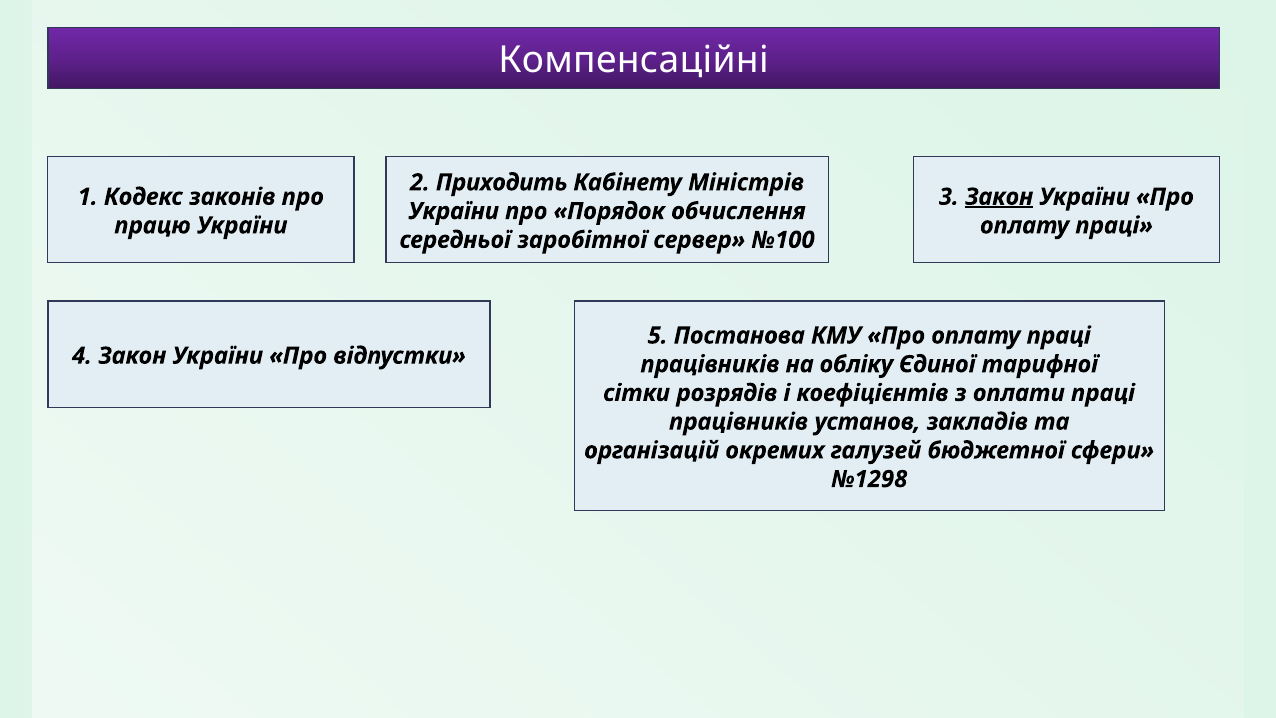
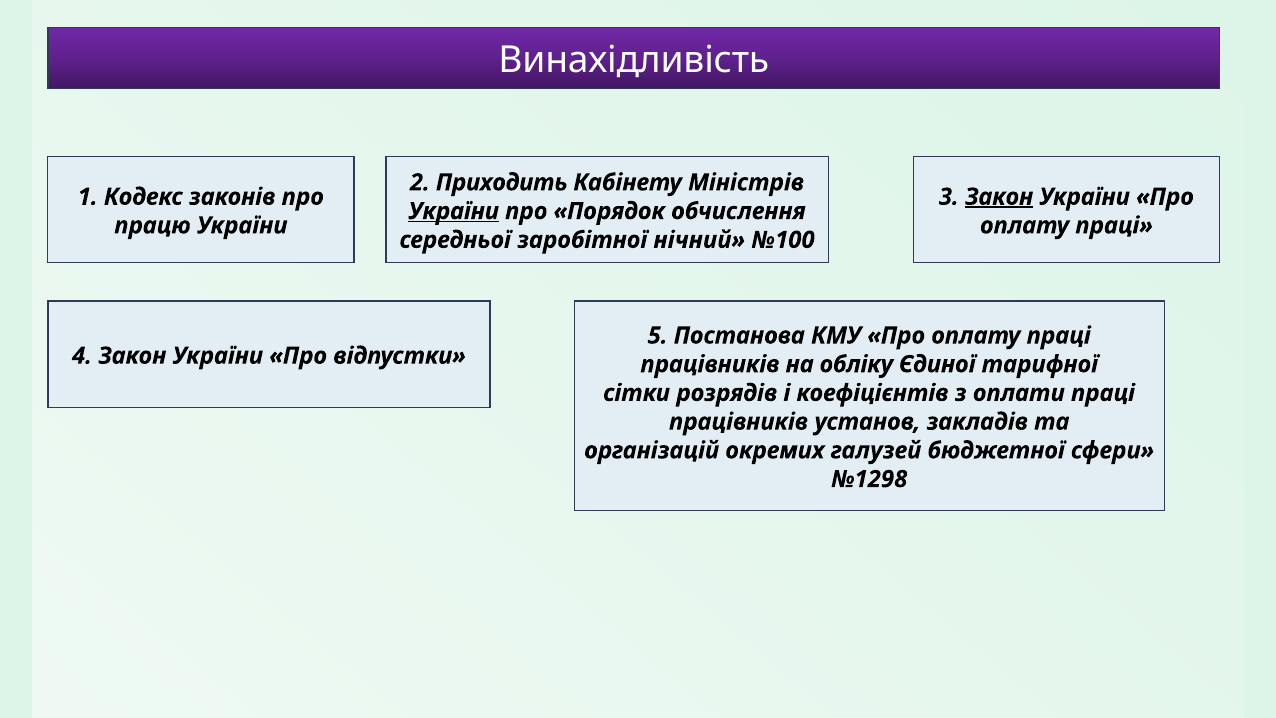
Компенсаційні: Компенсаційні -> Винахідливість (634, 61)
України underline: none -> present (454, 211)
сервер: сервер -> нічний (699, 240)
